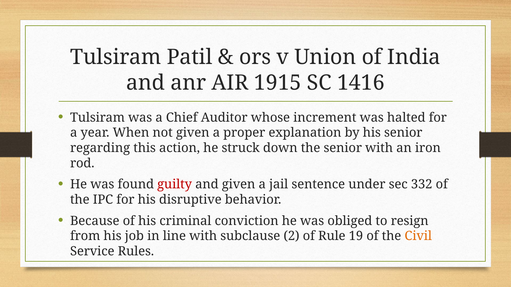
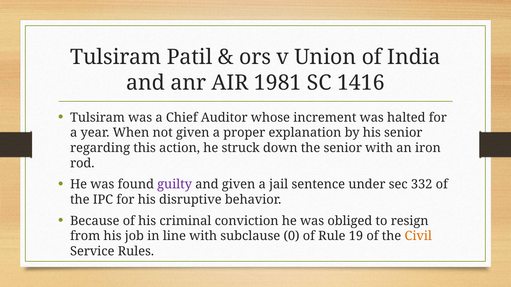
1915: 1915 -> 1981 (278, 83)
guilty colour: red -> purple (175, 185)
2: 2 -> 0 (291, 236)
